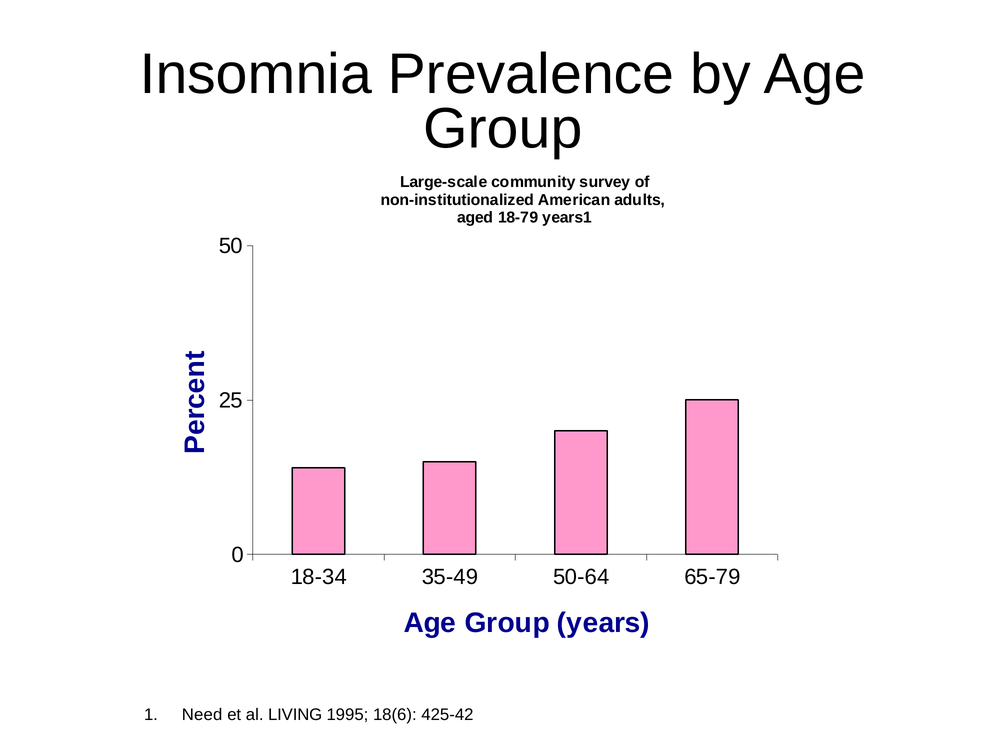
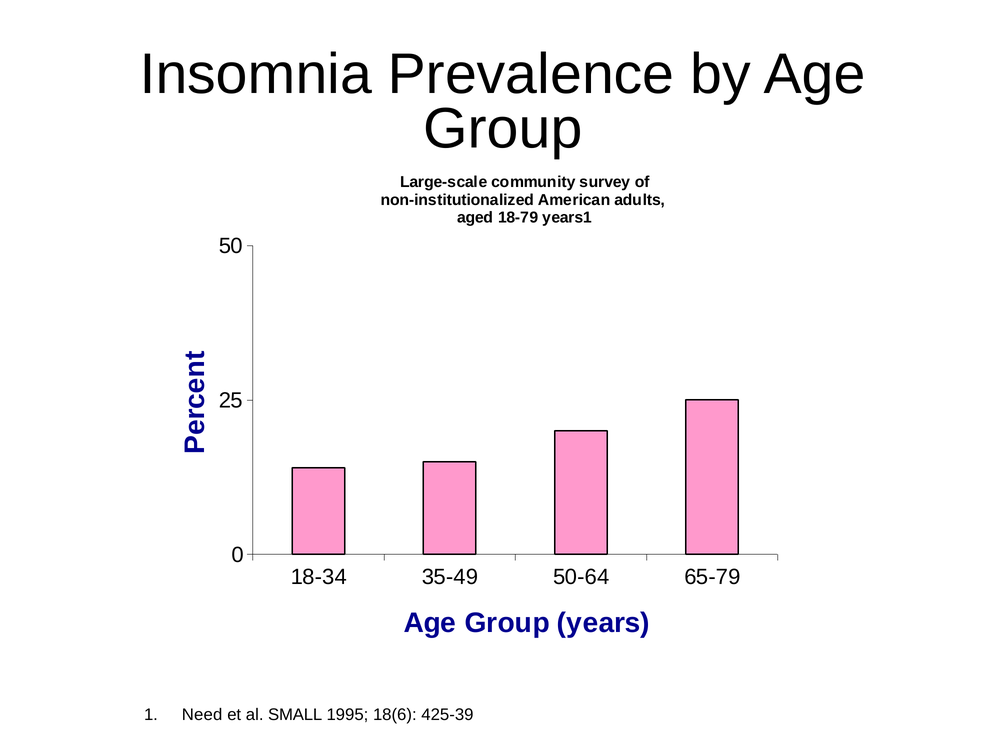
LIVING: LIVING -> SMALL (295, 715)
425-42: 425-42 -> 425-39 (447, 715)
